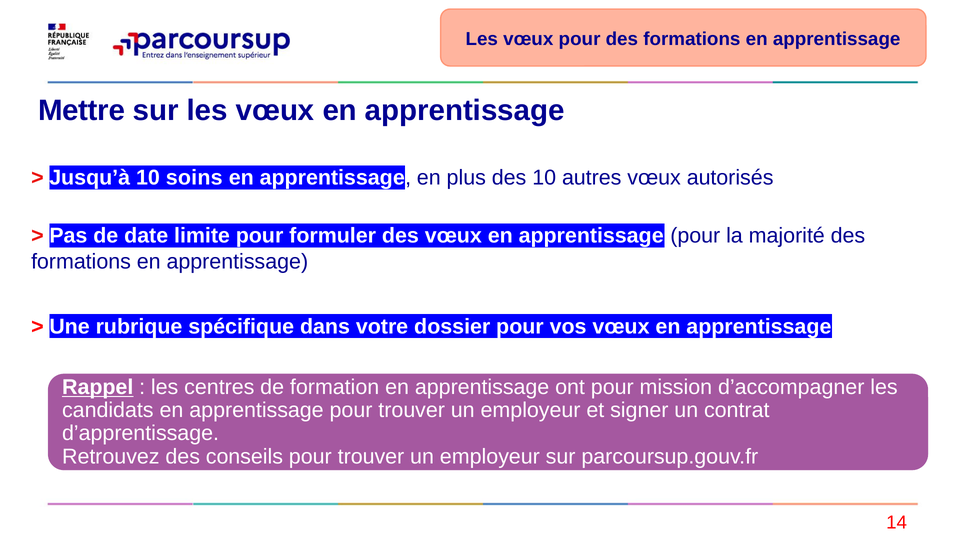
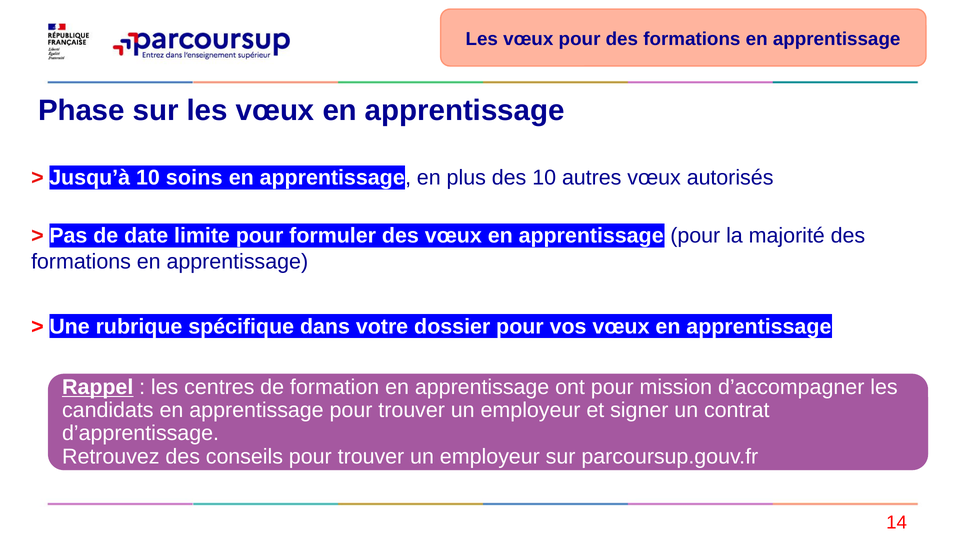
Mettre: Mettre -> Phase (81, 111)
